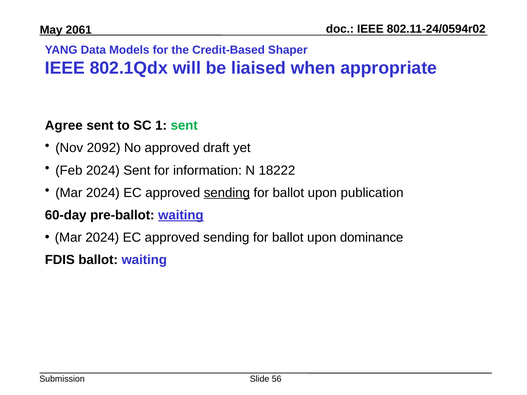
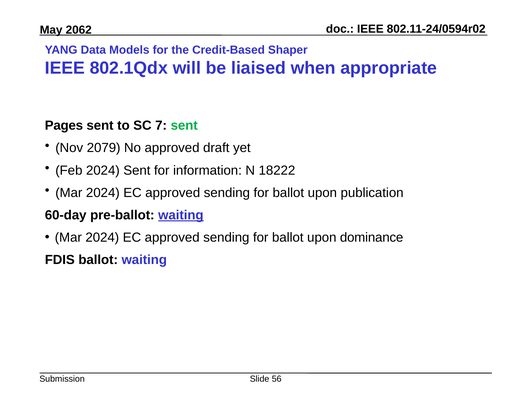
2061: 2061 -> 2062 (79, 30)
Agree: Agree -> Pages (64, 126)
1: 1 -> 7 (161, 126)
2092: 2092 -> 2079 (104, 148)
sending underline: present -> none (227, 193)
